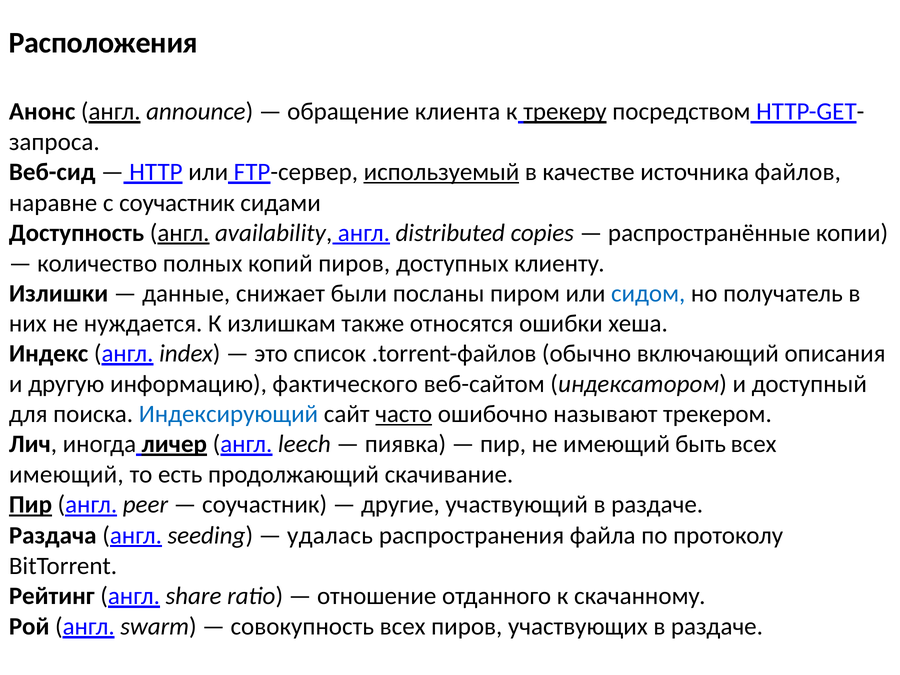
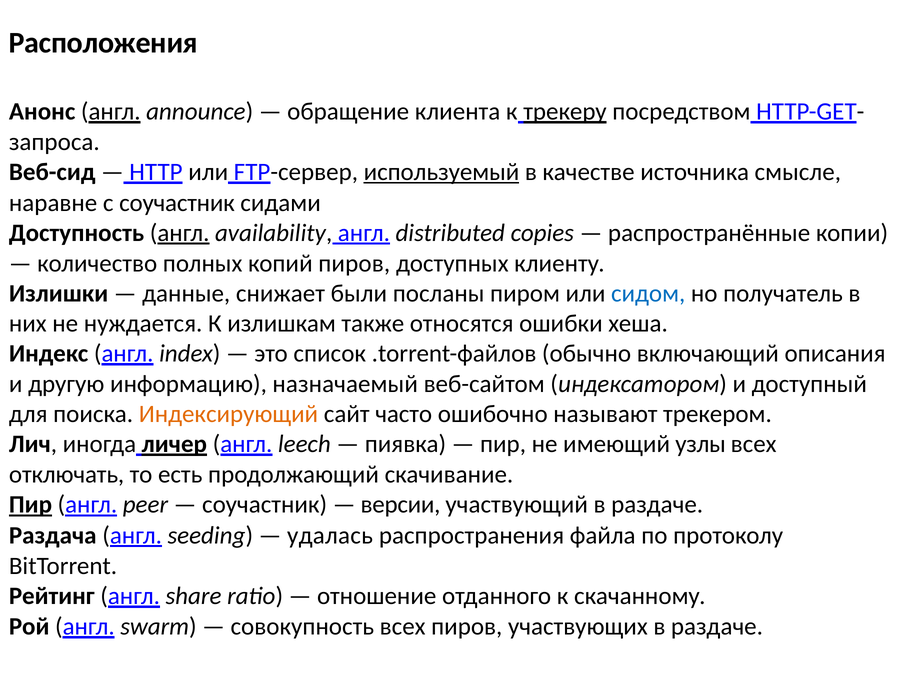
файлов: файлов -> смысле (798, 172)
фактического: фактического -> назначаемый (345, 384)
Индексирующий colour: blue -> orange (228, 414)
часто underline: present -> none (404, 414)
быть: быть -> узлы (701, 444)
имеющий: имеющий -> отключать (67, 475)
другие: другие -> версии (401, 505)
